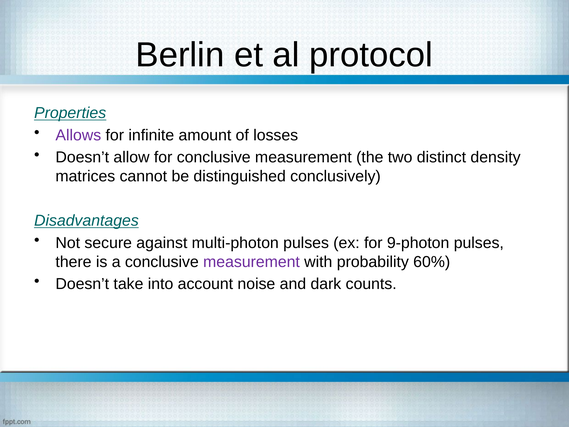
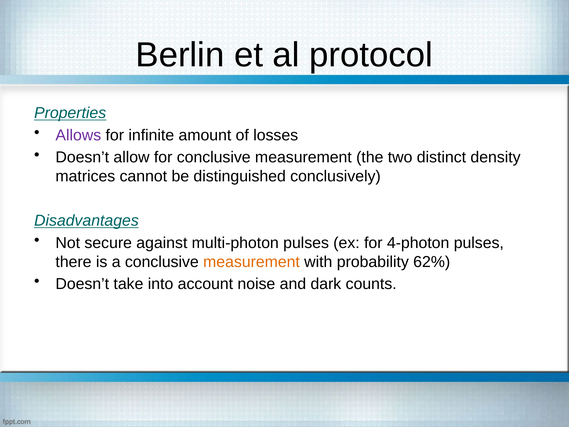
9-photon: 9-photon -> 4-photon (418, 243)
measurement colour: purple -> orange (252, 262)
60%: 60% -> 62% (432, 262)
